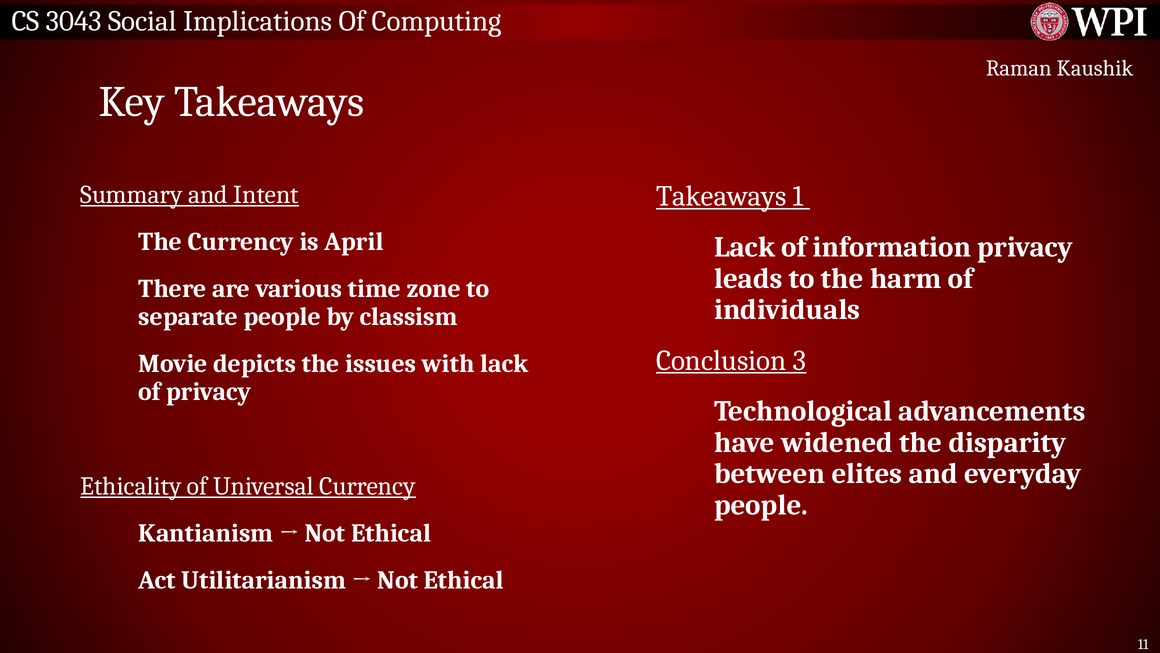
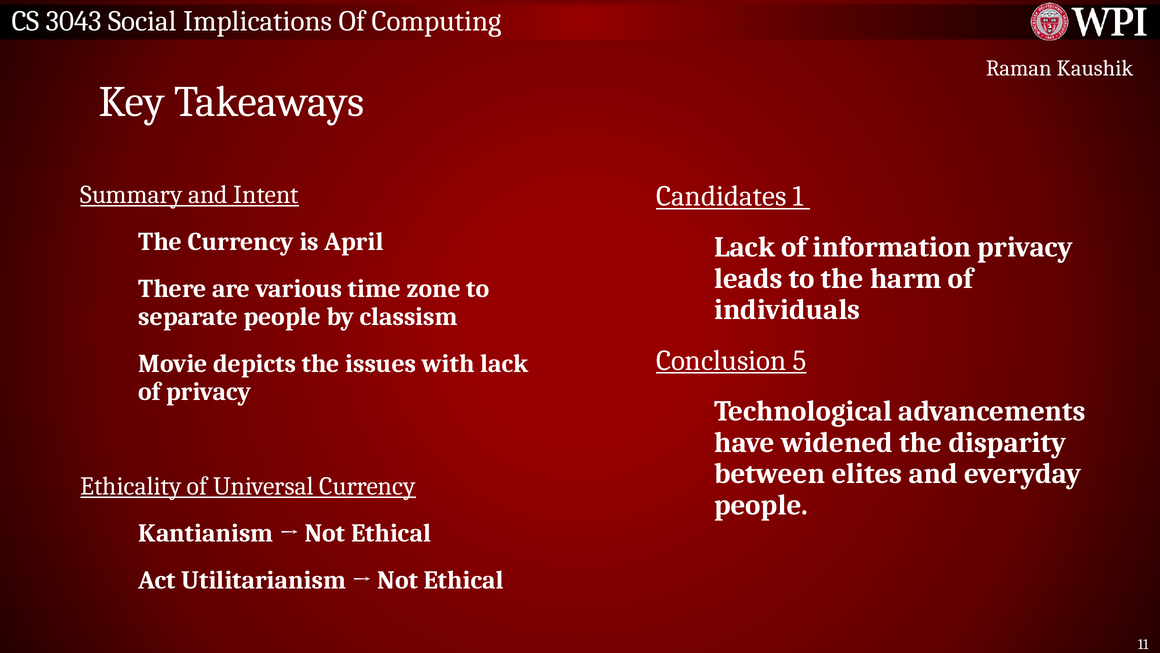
Takeaways: Takeaways -> Candidates (721, 196)
3: 3 -> 5 (800, 360)
